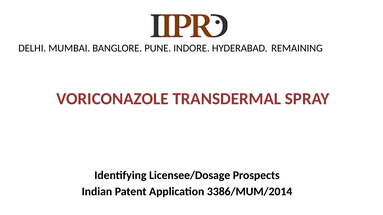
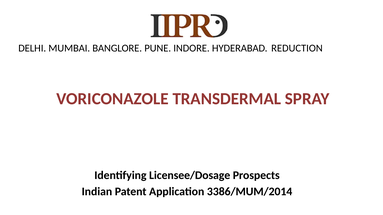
REMAINING: REMAINING -> REDUCTION (297, 48)
